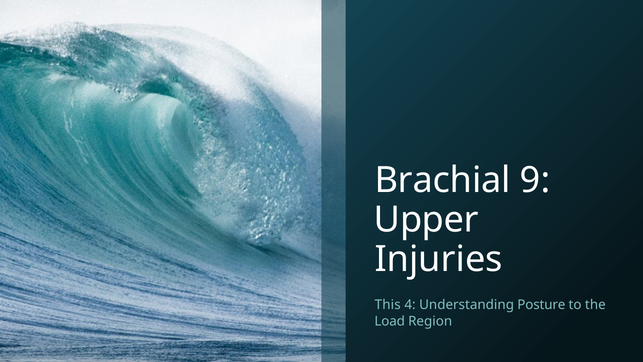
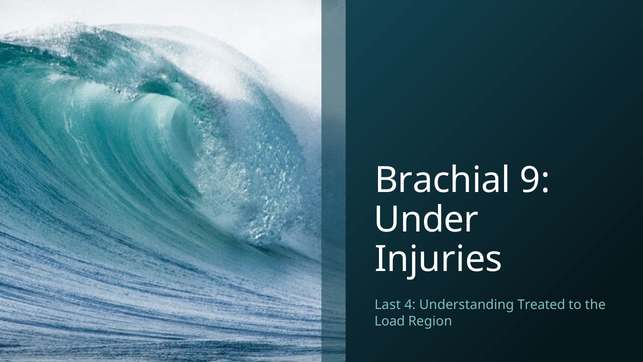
Upper: Upper -> Under (426, 220)
This: This -> Last (388, 305)
Posture: Posture -> Treated (541, 305)
